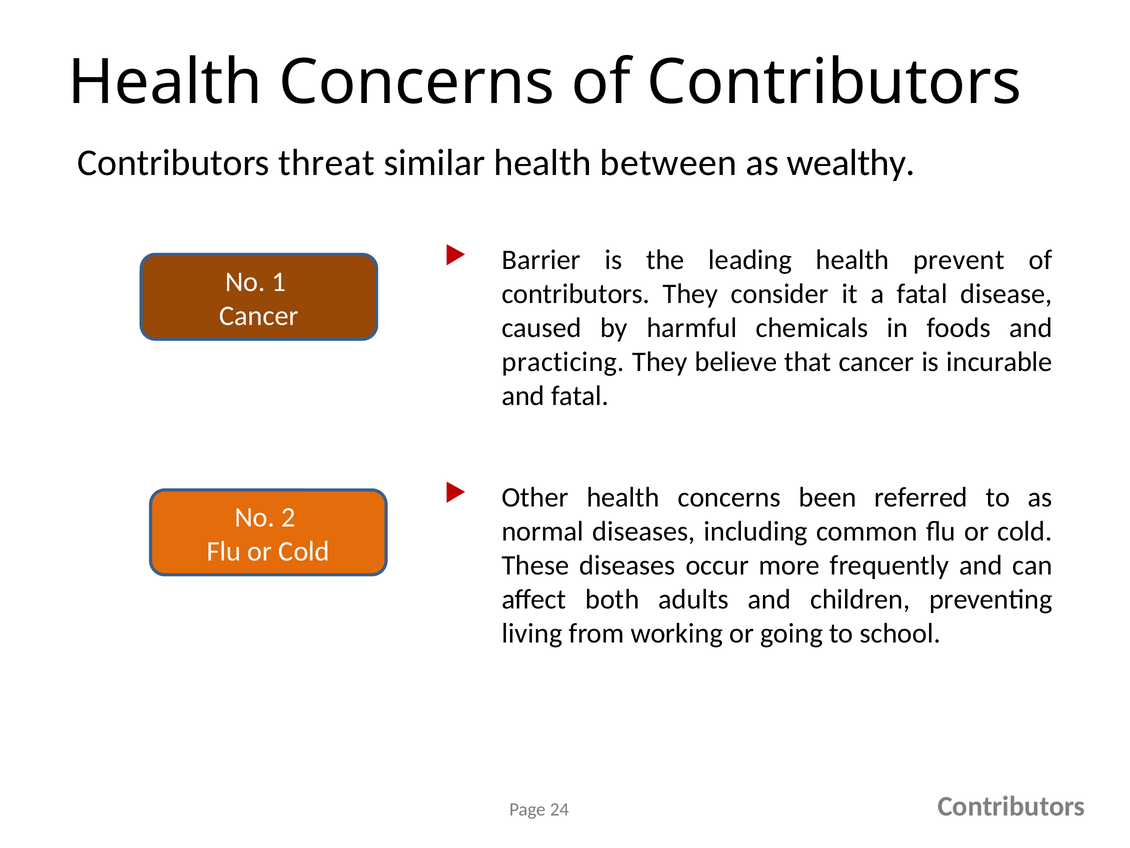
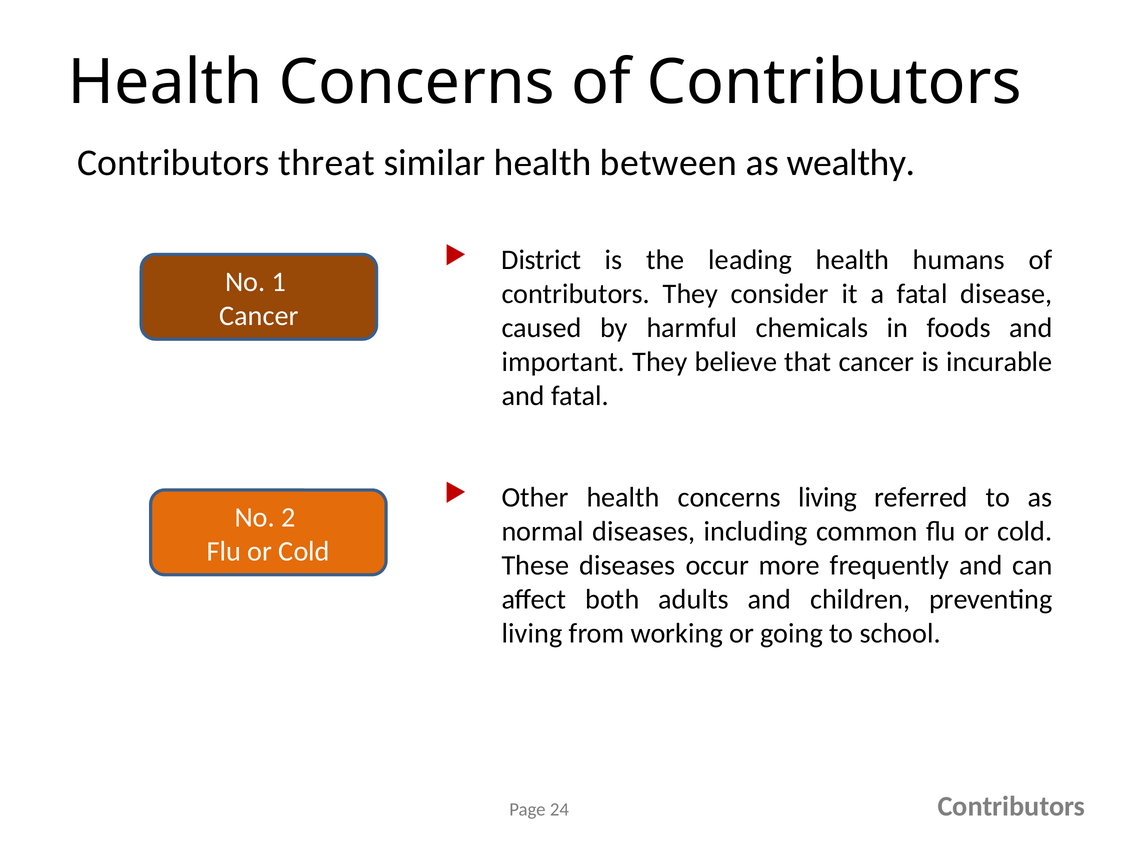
Barrier: Barrier -> District (541, 260)
prevent: prevent -> humans (959, 260)
practicing: practicing -> important (563, 362)
concerns been: been -> living (828, 497)
